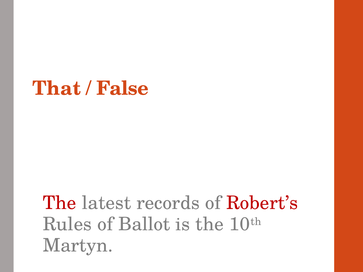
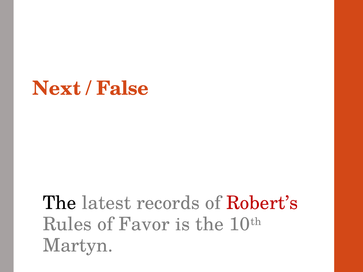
That: That -> Next (57, 88)
The colour: red -> black (60, 203)
Ballot: Ballot -> Favor (144, 225)
